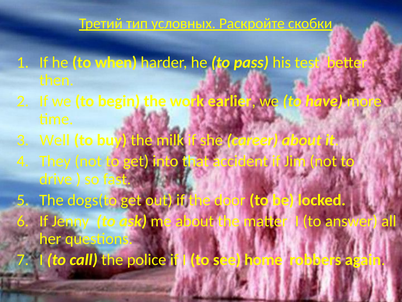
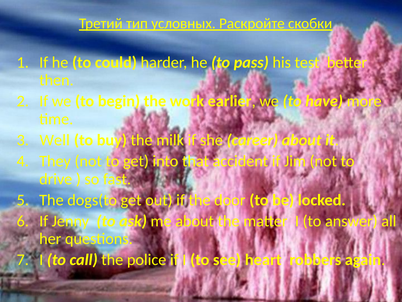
when: when -> could (116, 62)
home: home -> heart (263, 260)
